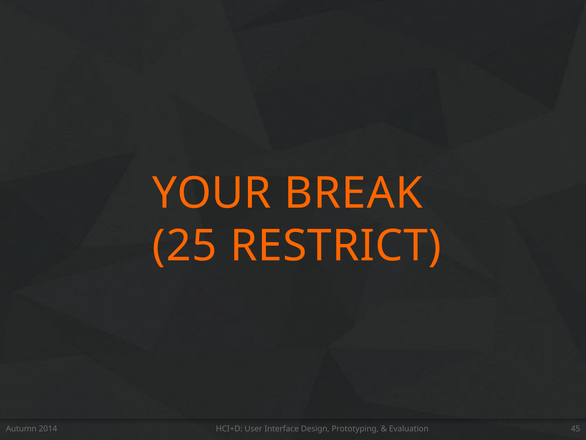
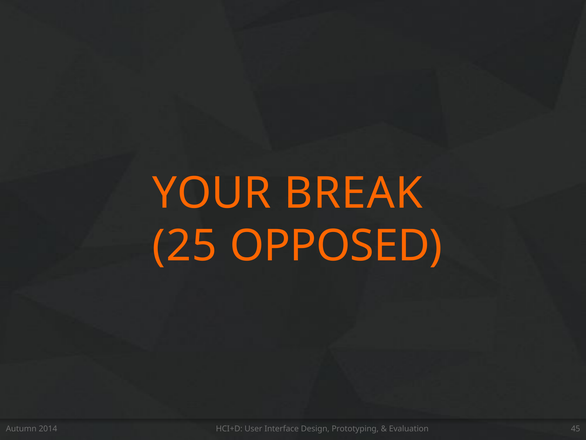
RESTRICT: RESTRICT -> OPPOSED (336, 246)
